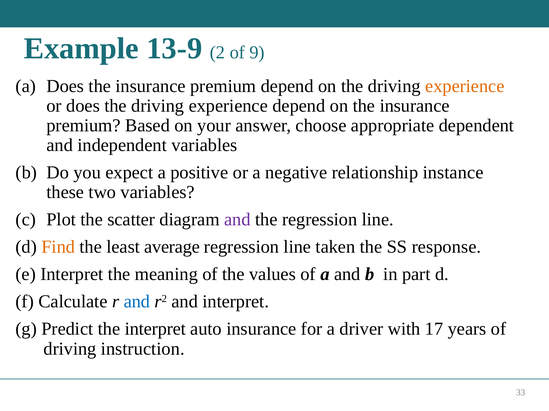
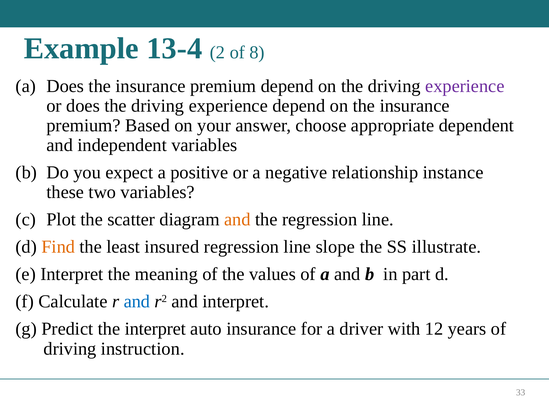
13-9: 13-9 -> 13-4 (174, 49)
9: 9 -> 8 (257, 53)
experience colour: orange -> purple (465, 86)
and colour: purple -> orange (237, 220)
average: average -> insured (172, 247)
taken: taken -> slope (335, 247)
response: response -> illustrate (446, 247)
17: 17 -> 12 (434, 330)
